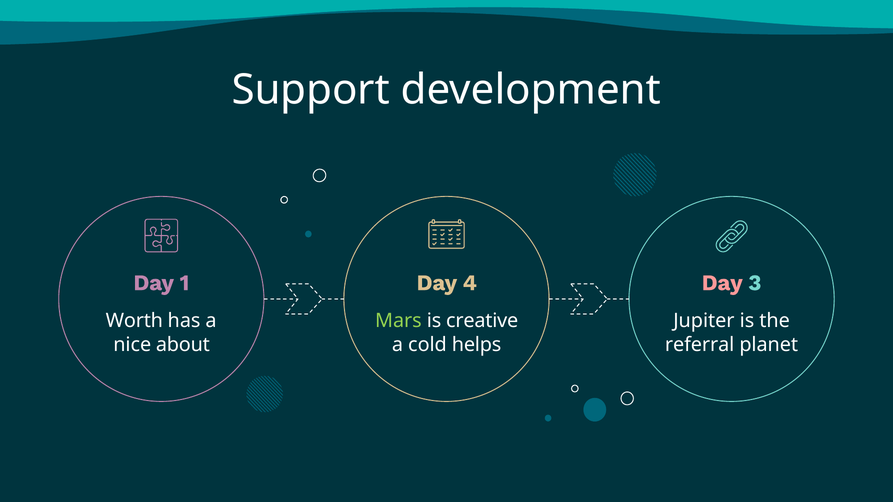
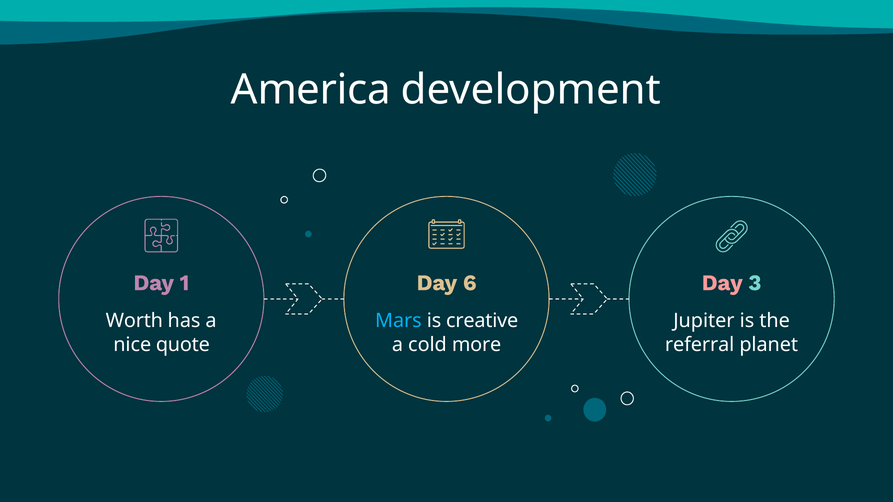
Support: Support -> America (311, 90)
4: 4 -> 6 (470, 283)
Mars colour: light green -> light blue (398, 321)
about: about -> quote (183, 345)
helps: helps -> more (477, 345)
